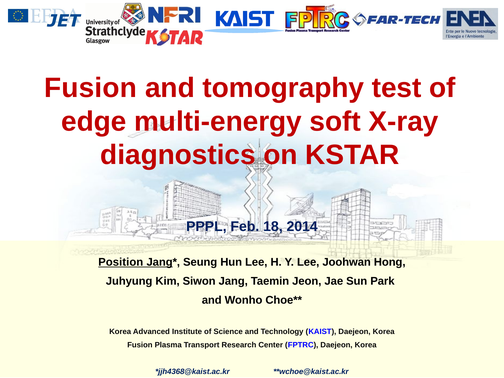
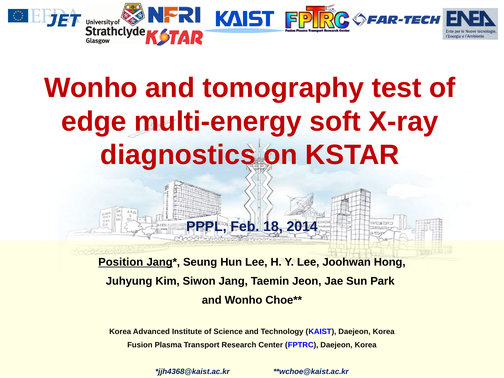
Fusion: Fusion -> Wonho (91, 88)
